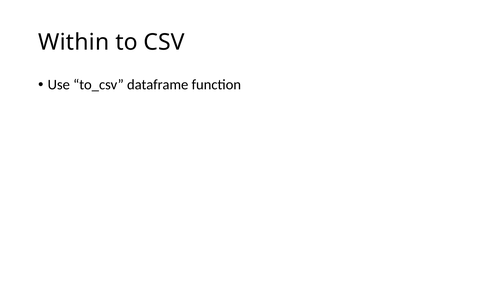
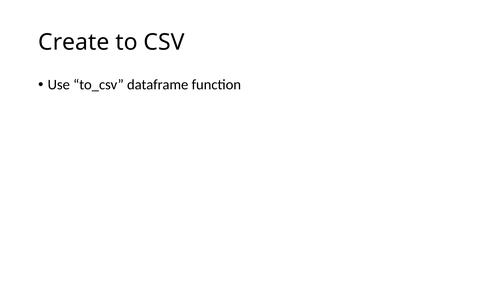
Within: Within -> Create (74, 42)
